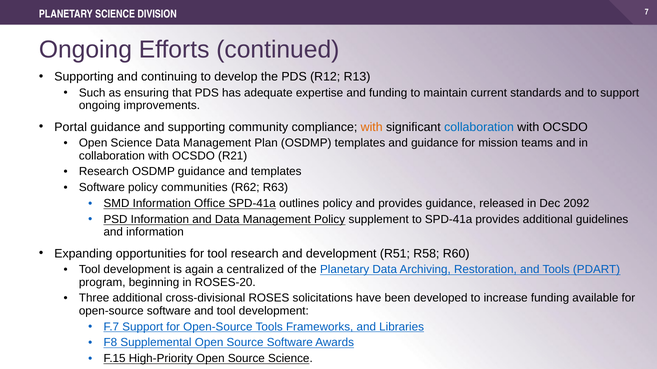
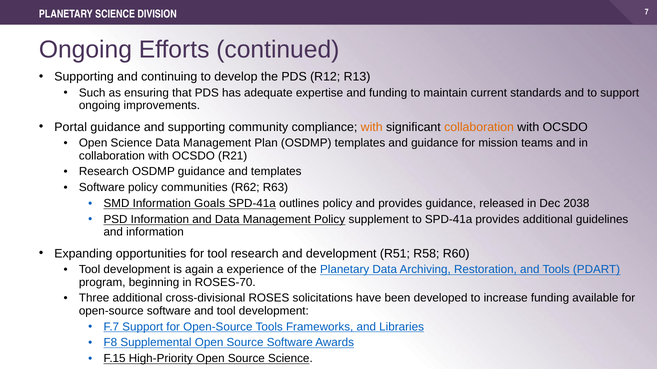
collaboration colour: blue -> orange (479, 127)
Office: Office -> Goals (210, 204)
2092: 2092 -> 2038 (576, 204)
centralized: centralized -> experience (255, 270)
ROSES-20: ROSES-20 -> ROSES-70 (225, 283)
